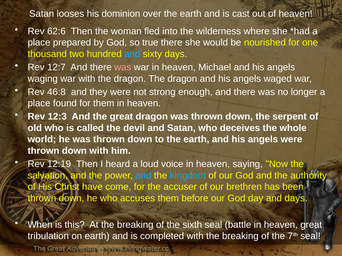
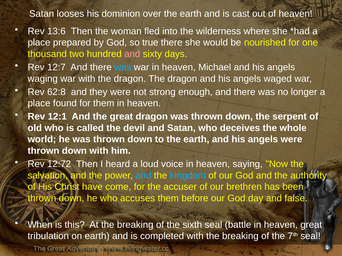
62:6: 62:6 -> 13:6 (56, 31)
and colour: light blue -> pink (132, 54)
was colour: pink -> light blue (123, 67)
46:8: 46:8 -> 62:8 (56, 92)
12:3: 12:3 -> 12:1 (57, 117)
12:19: 12:19 -> 12:72 (59, 164)
and days: days -> false (296, 199)
